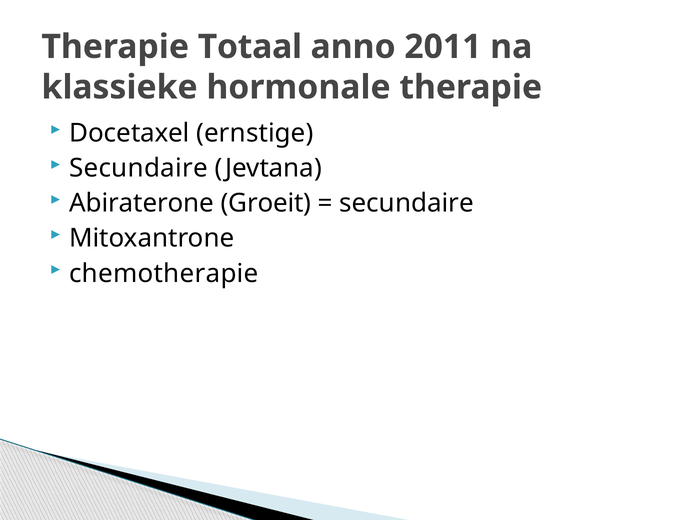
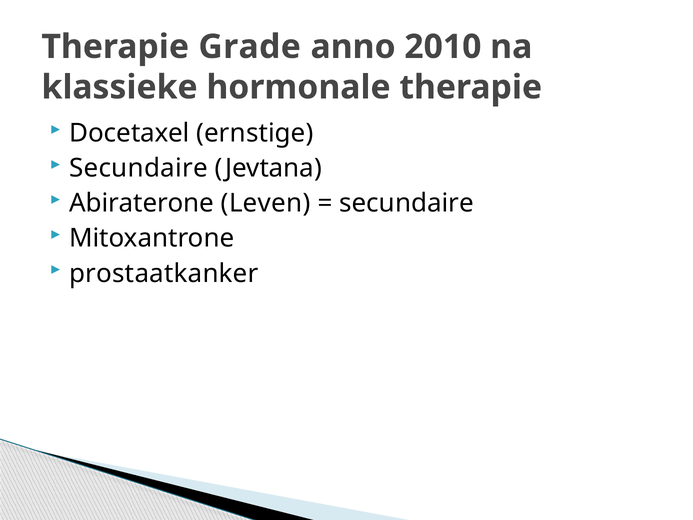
Totaal: Totaal -> Grade (250, 47)
2011: 2011 -> 2010 (443, 47)
Groeit: Groeit -> Leven (266, 203)
chemotherapie: chemotherapie -> prostaatkanker (164, 273)
